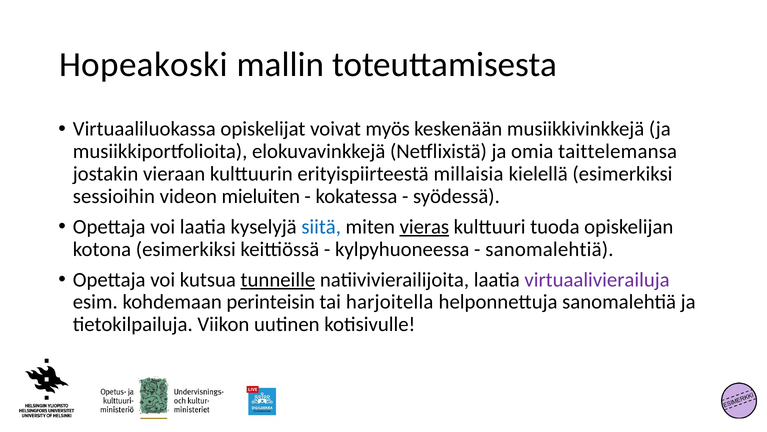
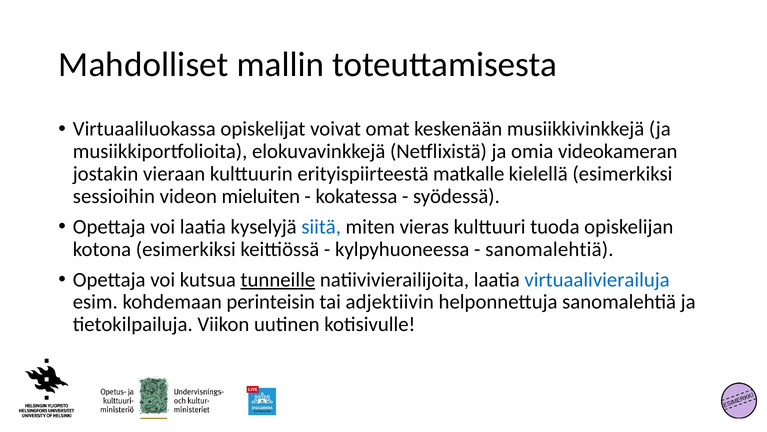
Hopeakoski: Hopeakoski -> Mahdolliset (144, 64)
myös: myös -> omat (388, 129)
taittelemansa: taittelemansa -> videokameran (618, 151)
millaisia: millaisia -> matkalle (469, 174)
vieras underline: present -> none (424, 226)
virtuaalivierailuja colour: purple -> blue (597, 279)
harjoitella: harjoitella -> adjektiivin (390, 302)
